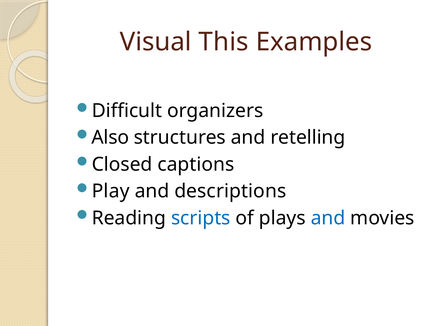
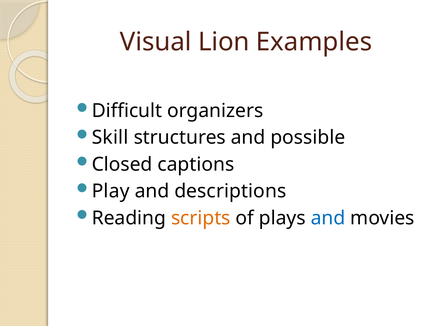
This: This -> Lion (224, 42)
Also: Also -> Skill (110, 137)
retelling: retelling -> possible (308, 137)
scripts colour: blue -> orange (201, 218)
